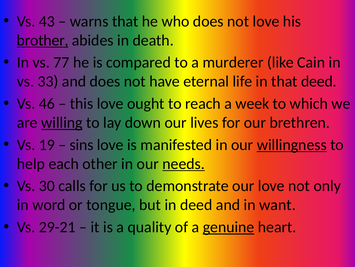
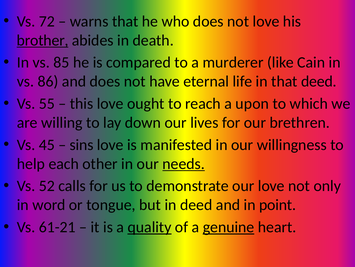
43: 43 -> 72 (47, 21)
77: 77 -> 85 (61, 62)
33: 33 -> 86 (48, 81)
46: 46 -> 55 (47, 103)
week: week -> upon (252, 103)
willing underline: present -> none (62, 122)
19: 19 -> 45 (47, 144)
willingness underline: present -> none (292, 144)
30: 30 -> 52 (47, 185)
want: want -> point (278, 204)
29-21: 29-21 -> 61-21 (57, 227)
quality underline: none -> present (150, 227)
